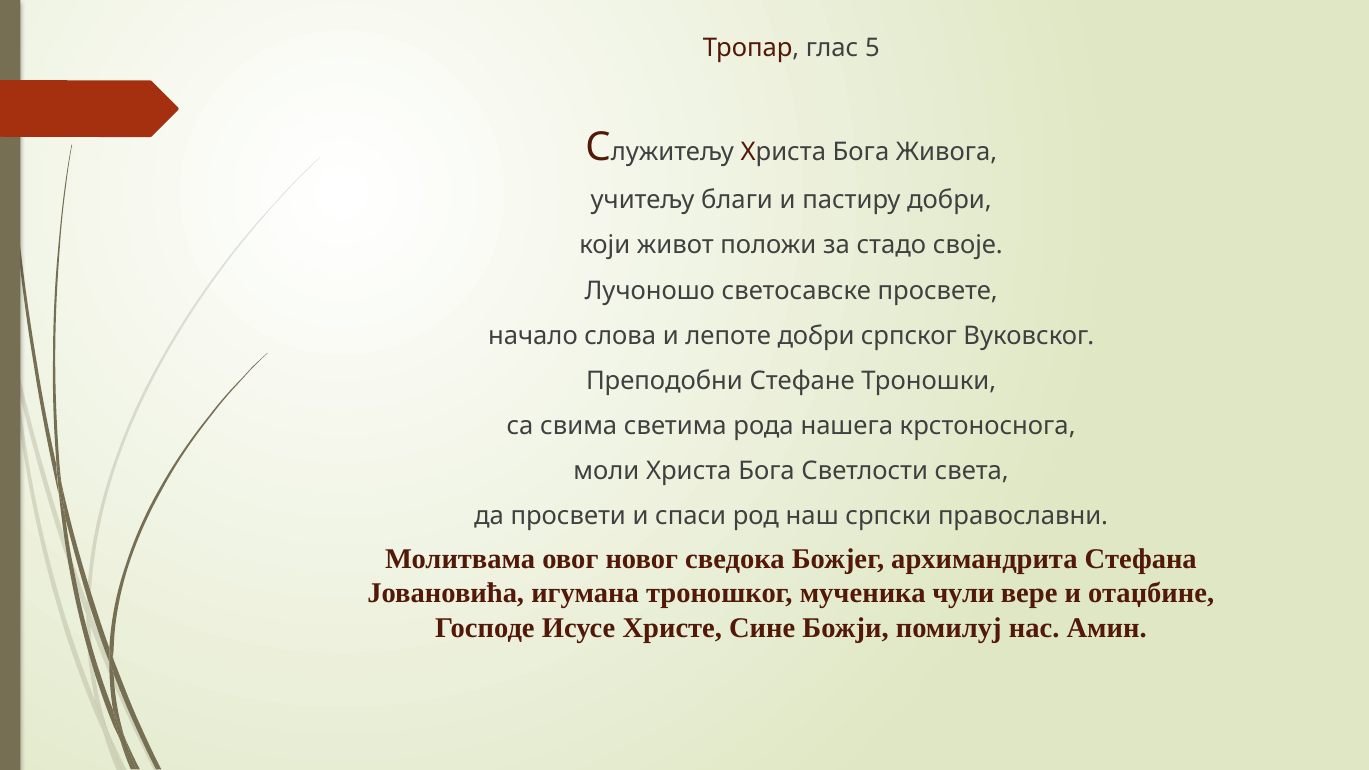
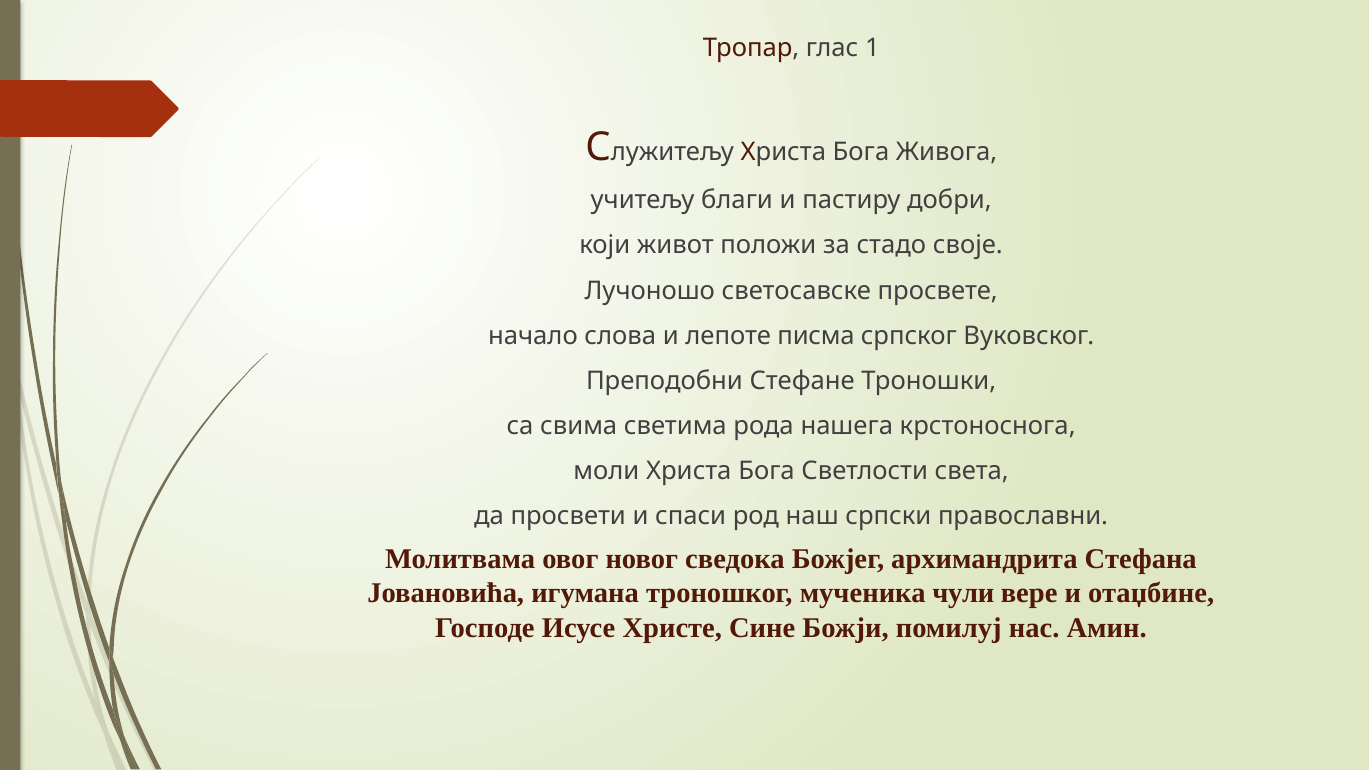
5: 5 -> 1 (872, 48)
лепоте добри: добри -> писма (816, 336)
